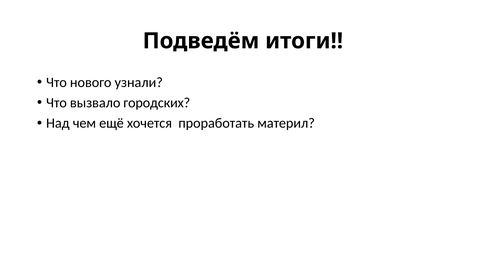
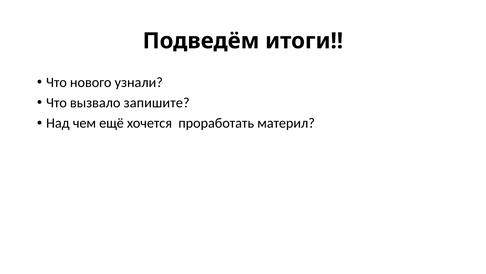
городских: городских -> запишите (157, 103)
